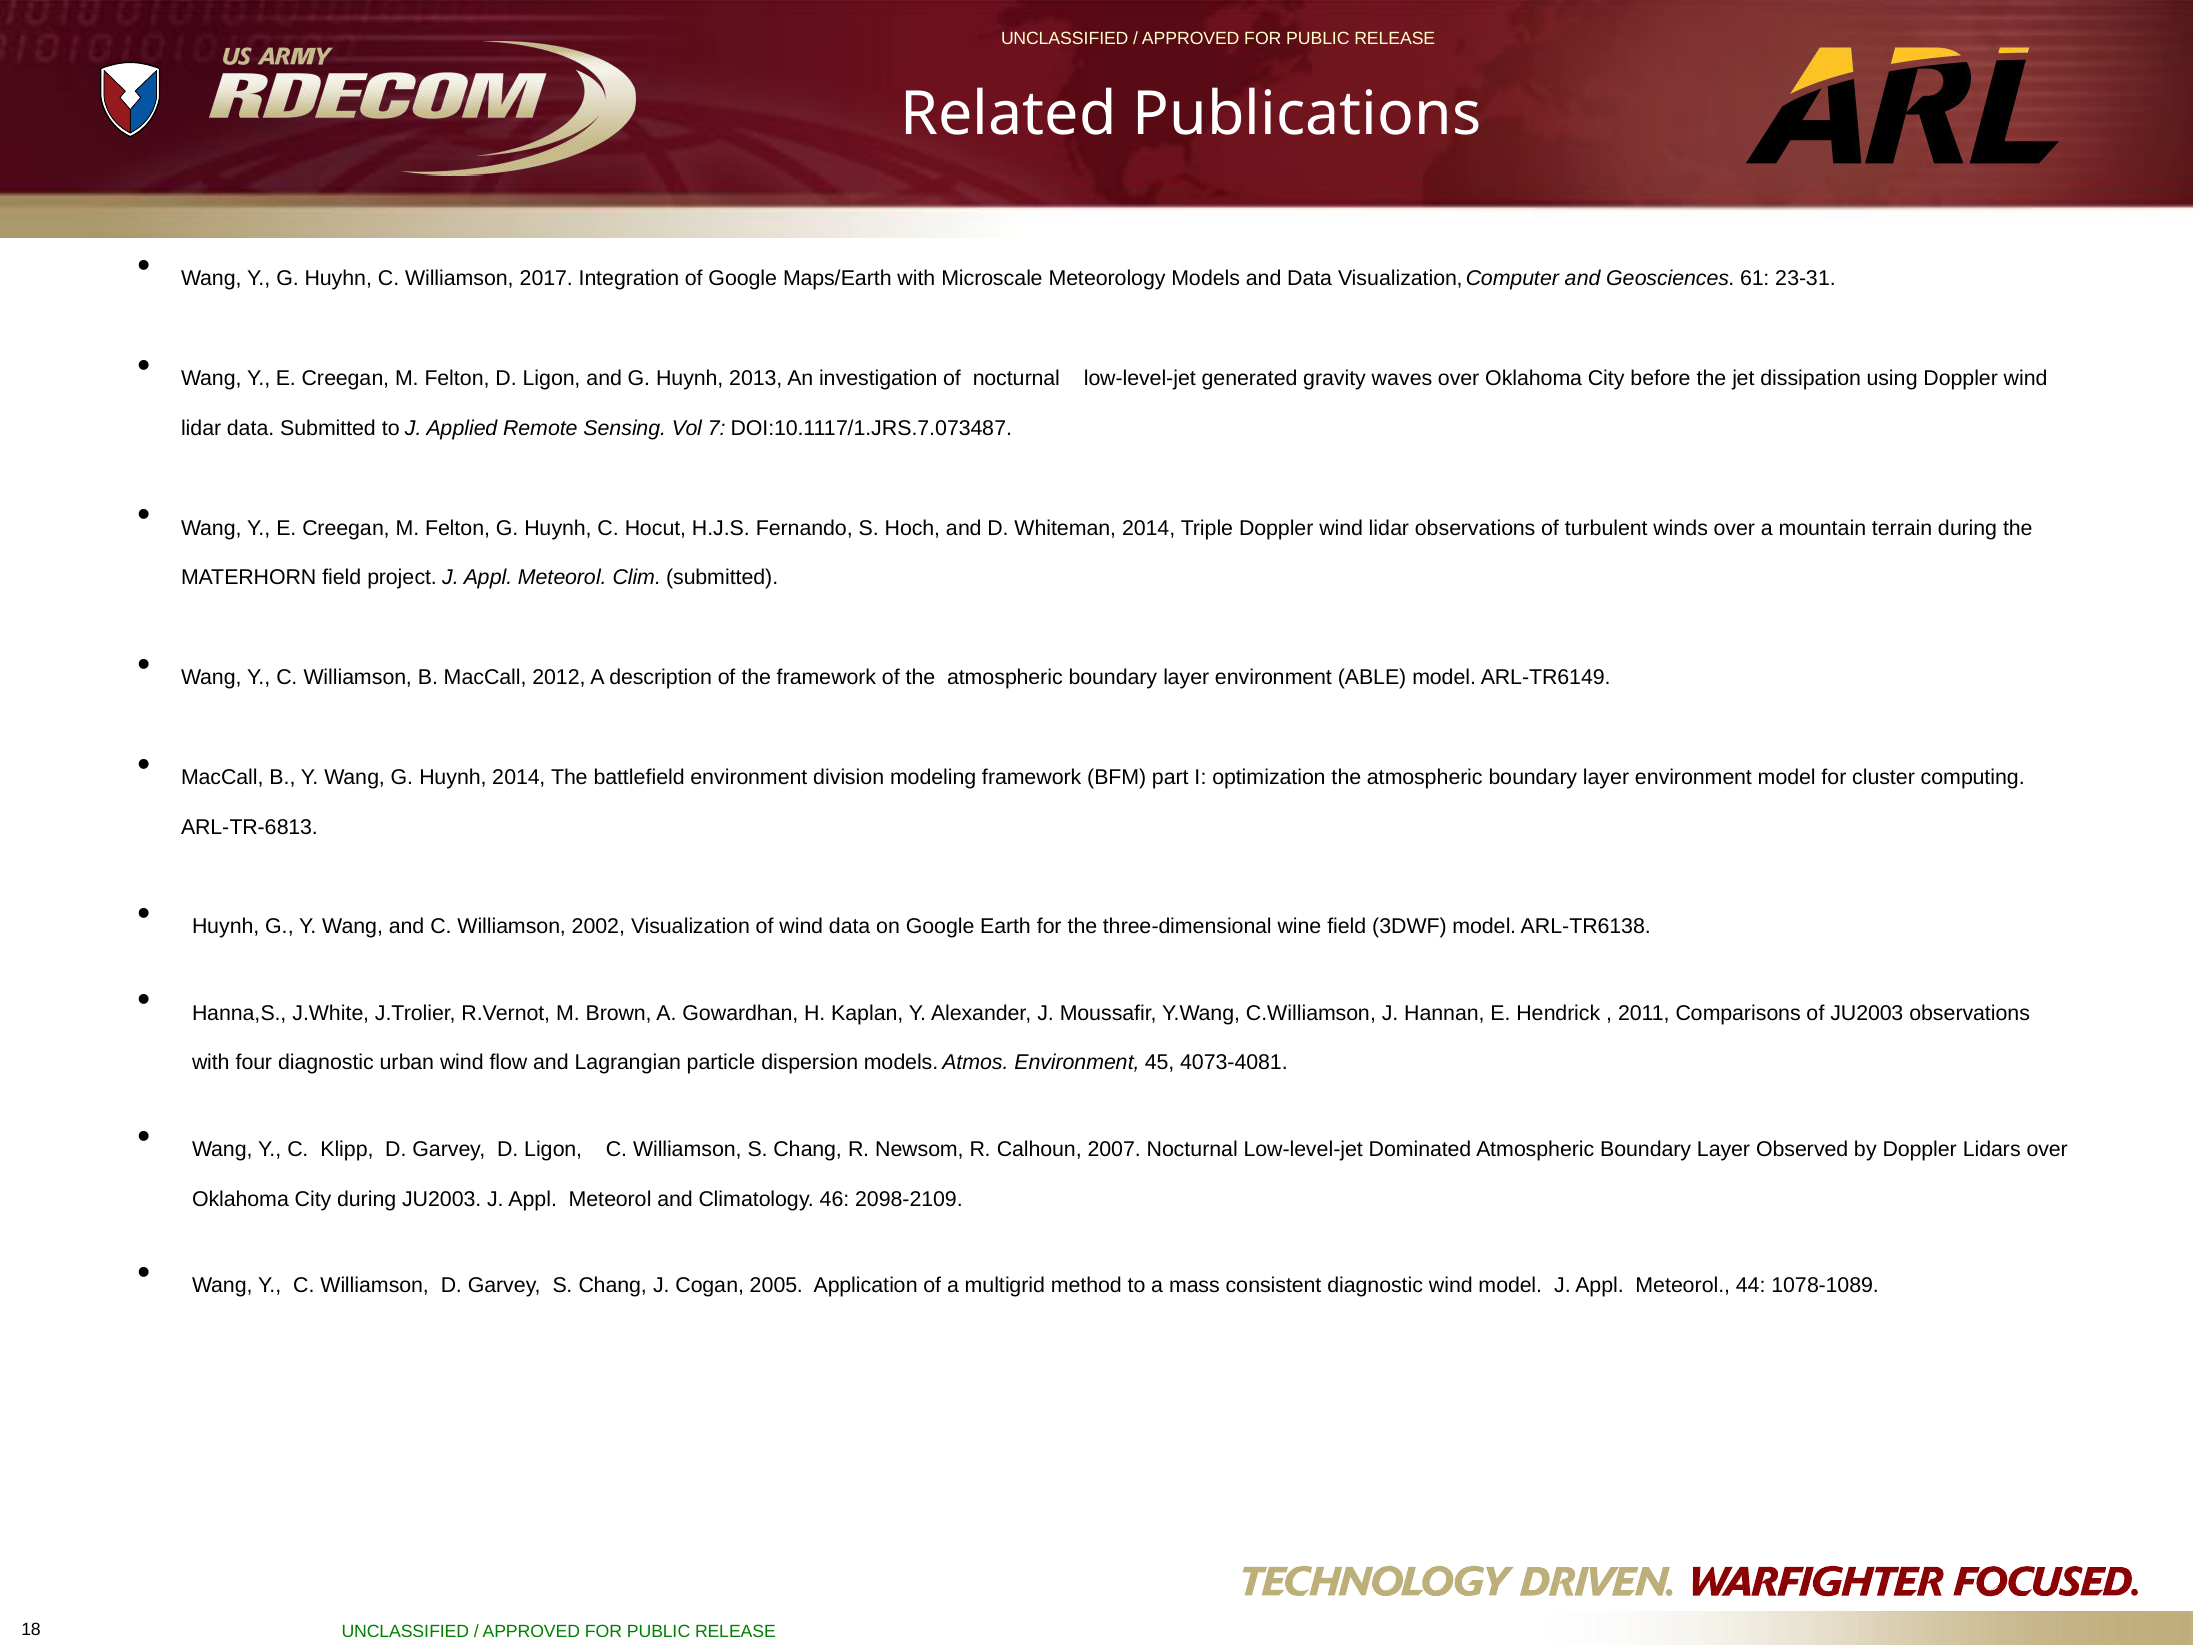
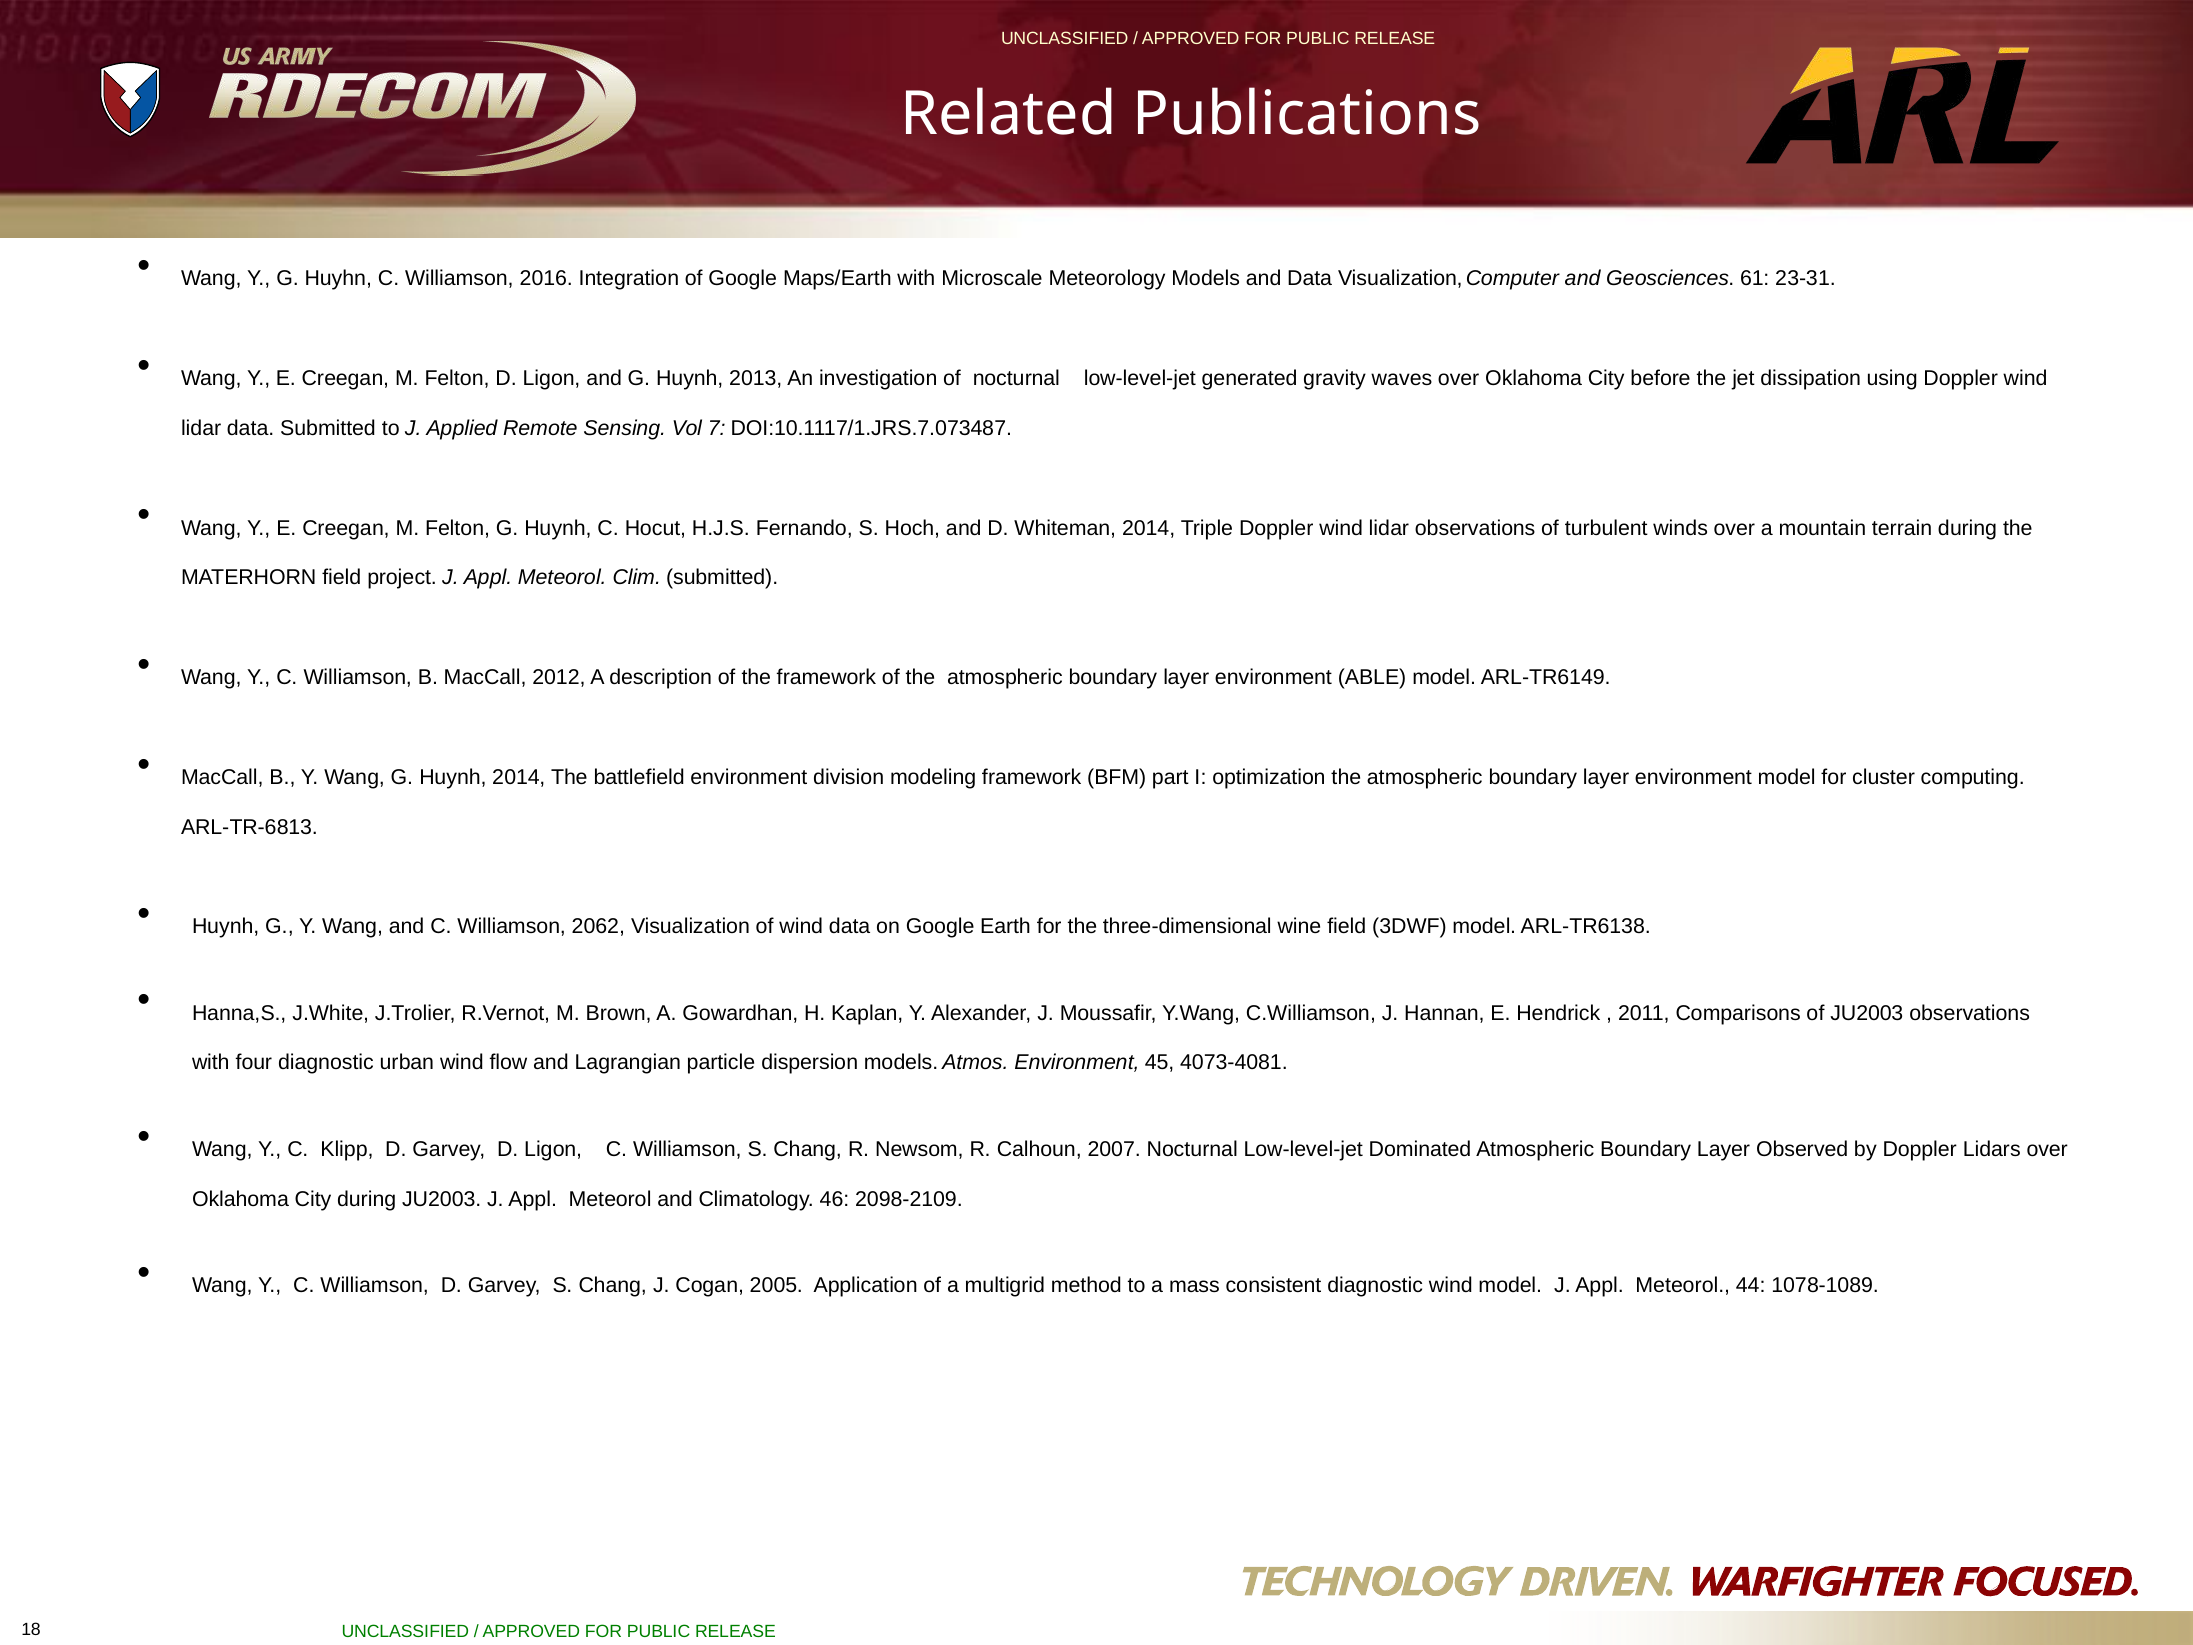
2017: 2017 -> 2016 (546, 279)
2002: 2002 -> 2062 (598, 927)
